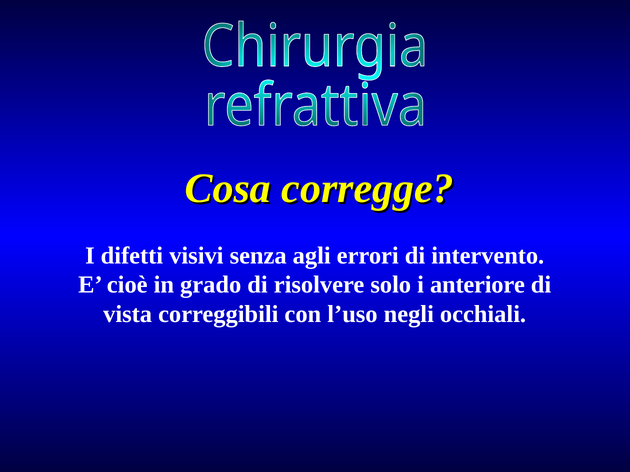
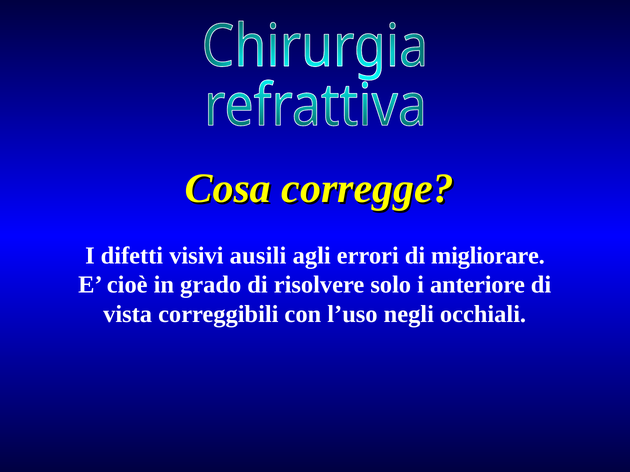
senza: senza -> ausili (258, 256)
intervento: intervento -> migliorare (488, 256)
